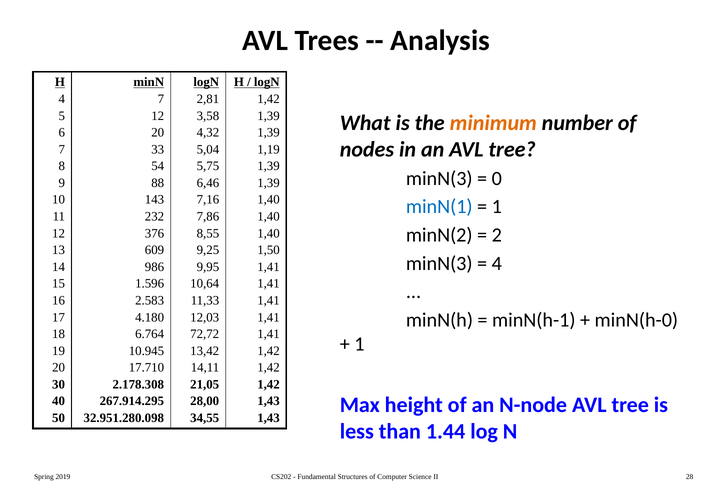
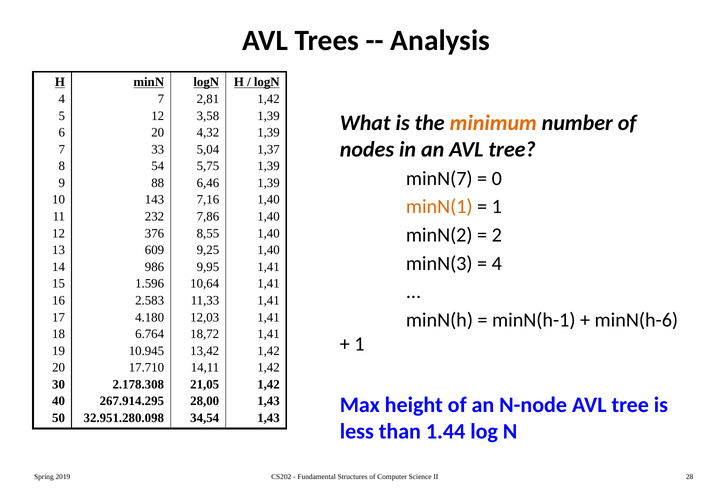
1,19: 1,19 -> 1,37 (269, 149)
minN(3: minN(3 -> minN(7 (439, 178)
minN(1 colour: blue -> orange (439, 207)
1,50: 1,50 -> 1,40 (269, 250)
minN(h-0: minN(h-0 -> minN(h-6 (636, 320)
72,72: 72,72 -> 18,72 (205, 334)
34,55: 34,55 -> 34,54 (205, 418)
